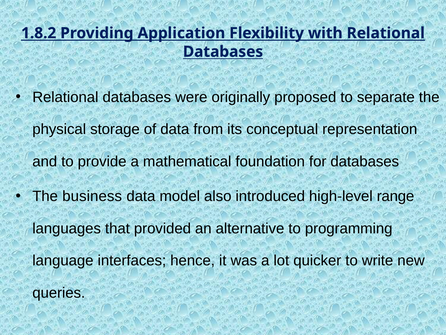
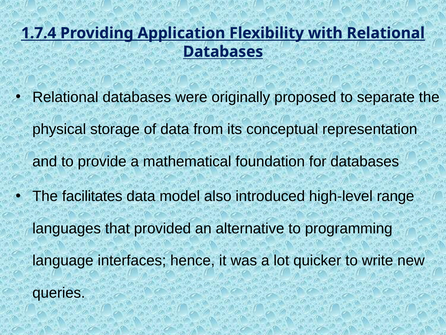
1.8.2: 1.8.2 -> 1.7.4 (39, 33)
business: business -> facilitates (92, 196)
